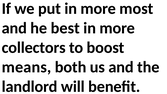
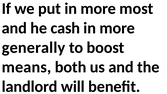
best: best -> cash (65, 28)
collectors: collectors -> generally (33, 48)
